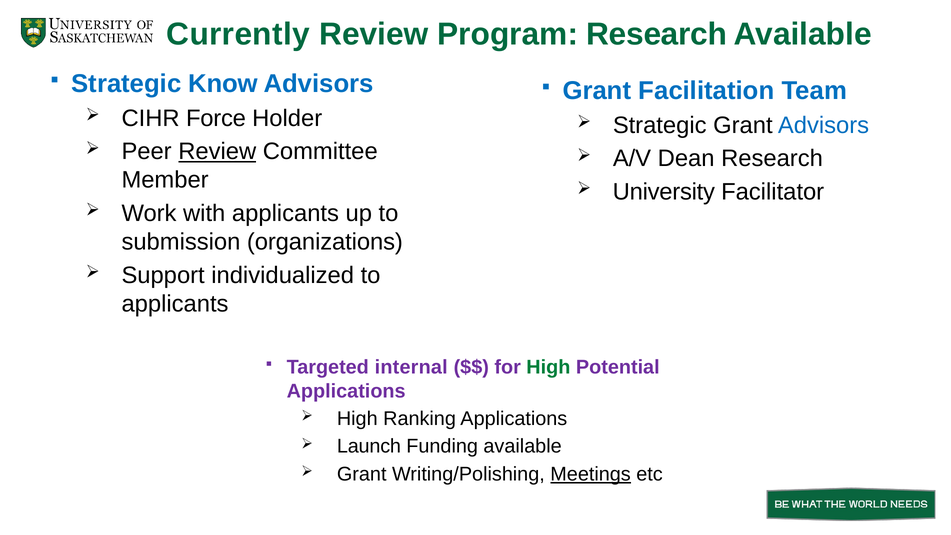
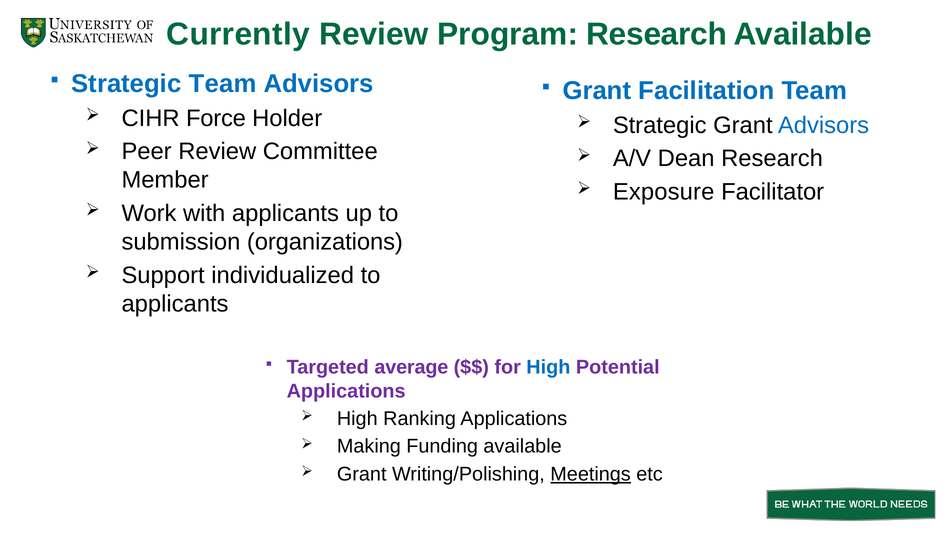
Strategic Know: Know -> Team (223, 84)
Review underline: present -> none (217, 152)
University: University -> Exposure (664, 192)
internal: internal -> average (411, 367)
High colour: green -> blue (548, 367)
Launch: Launch -> Making (369, 446)
